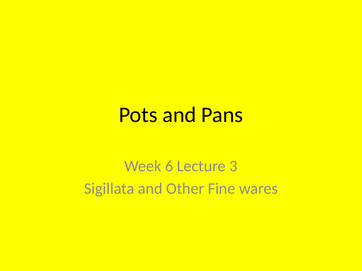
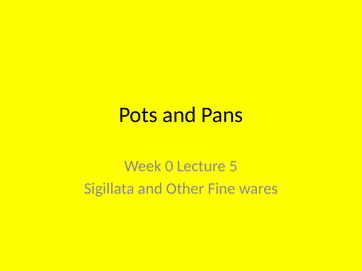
6: 6 -> 0 (169, 166)
3: 3 -> 5 (233, 166)
